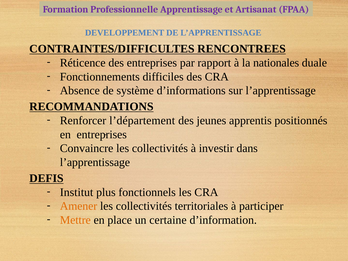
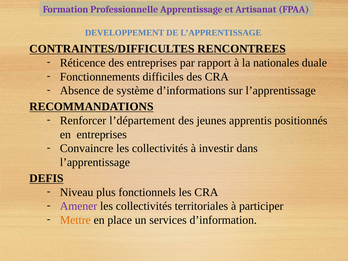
Institut: Institut -> Niveau (77, 192)
Amener colour: orange -> purple (79, 206)
certaine: certaine -> services (168, 220)
